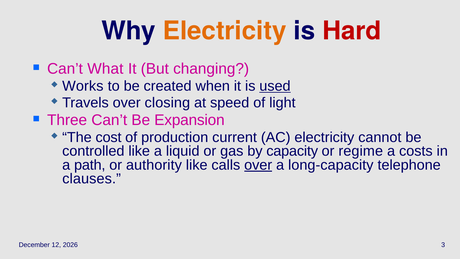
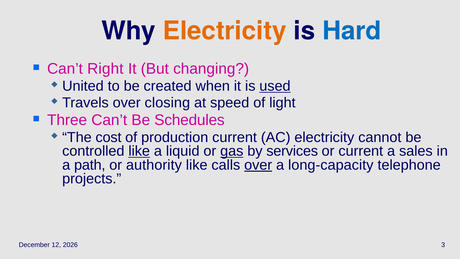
Hard colour: red -> blue (352, 31)
What: What -> Right (105, 69)
Works: Works -> United (83, 86)
Expansion: Expansion -> Schedules (189, 120)
like underline: none -> present (139, 151)
gas underline: none -> present (232, 151)
capacity: capacity -> services (292, 151)
or regime: regime -> current (361, 151)
costs: costs -> sales (416, 151)
clauses: clauses -> projects (92, 179)
